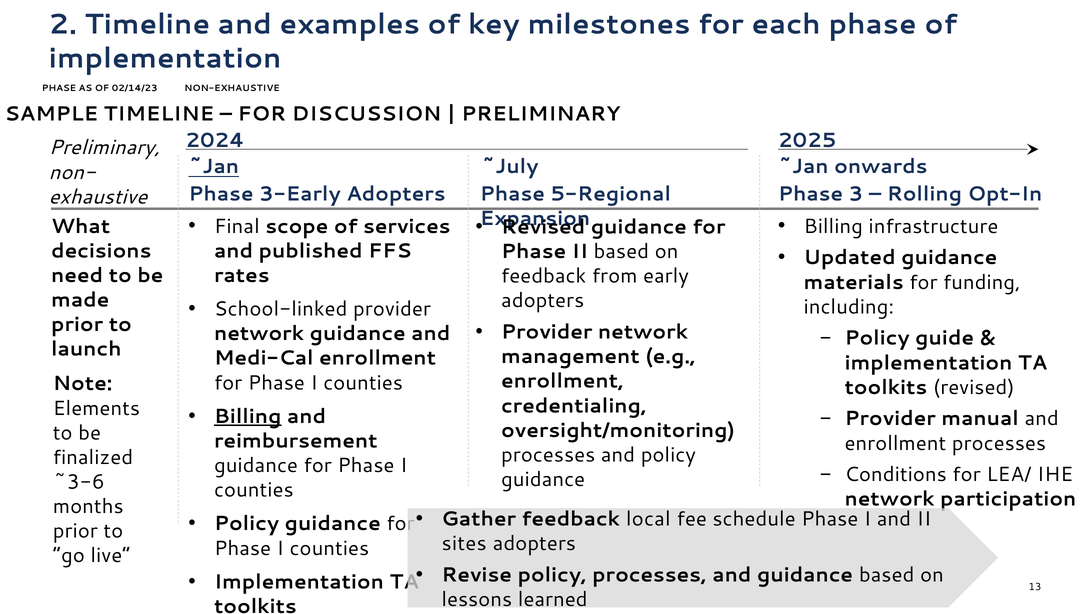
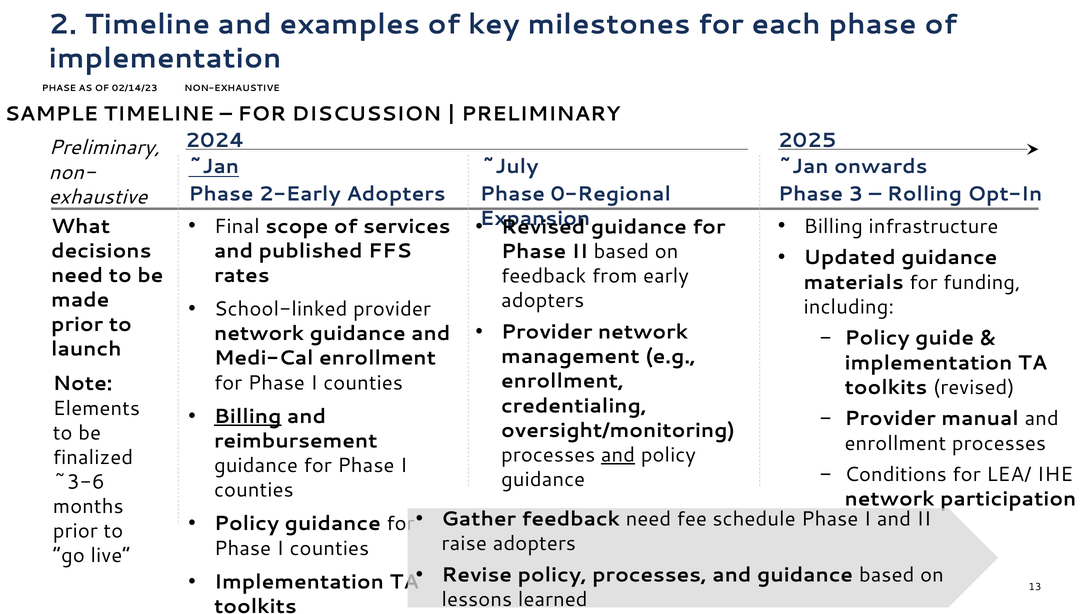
3-Early: 3-Early -> 2-Early (300, 194)
5-Regional: 5-Regional -> 0-Regional (611, 194)
and underline: none -> present (618, 455)
feedback local: local -> need (648, 519)
sites: sites -> raise (464, 543)
